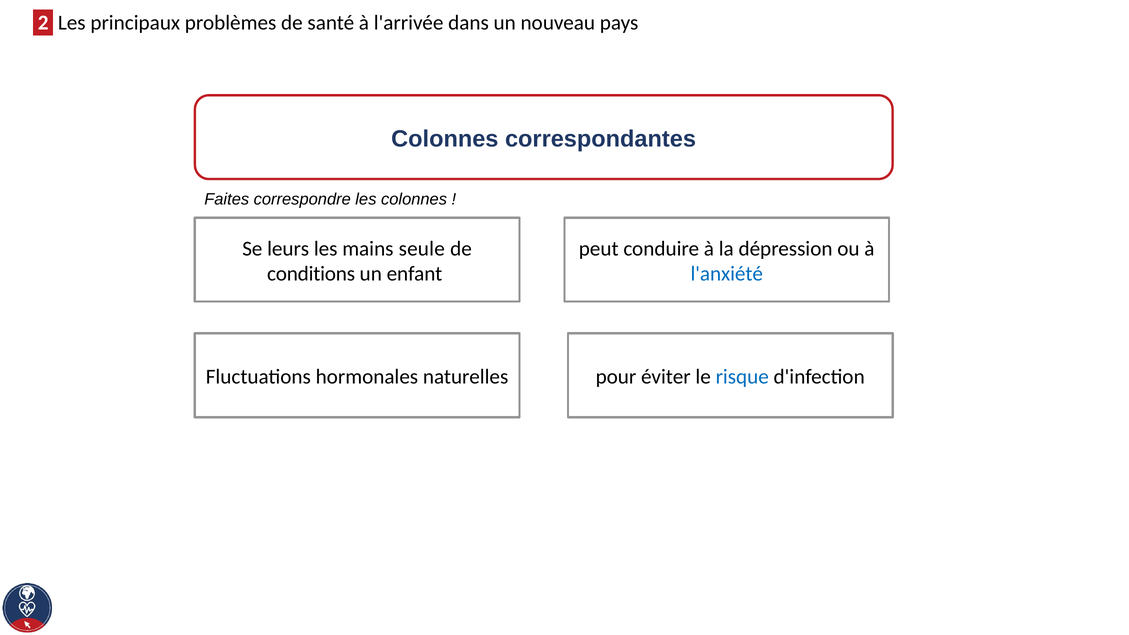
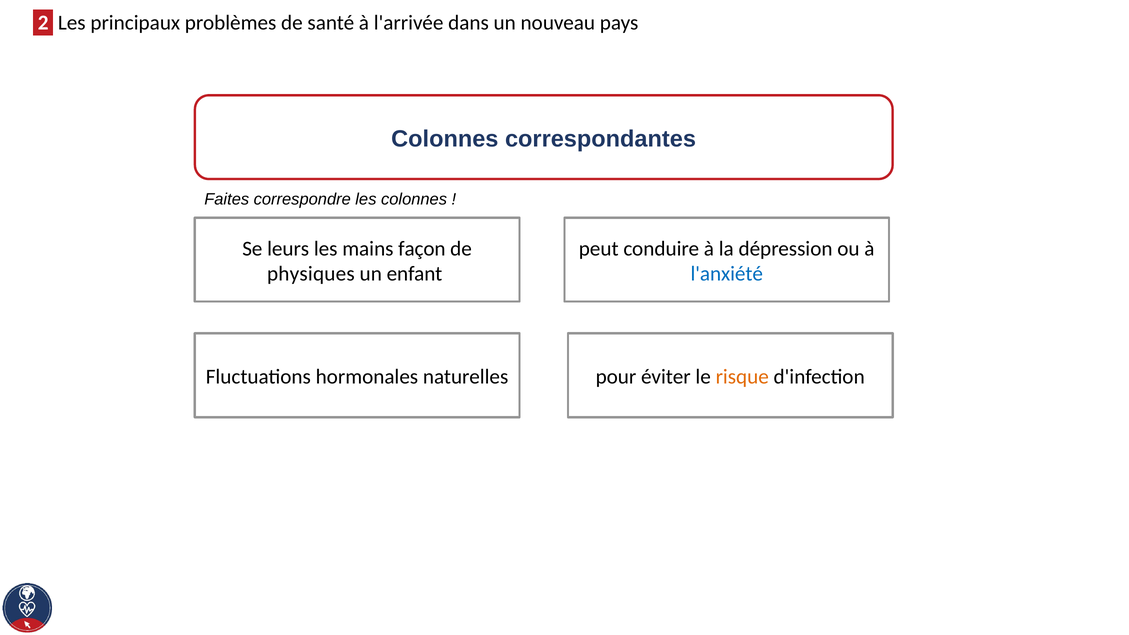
seule: seule -> façon (422, 249)
conditions: conditions -> physiques (311, 274)
risque colour: blue -> orange (742, 377)
